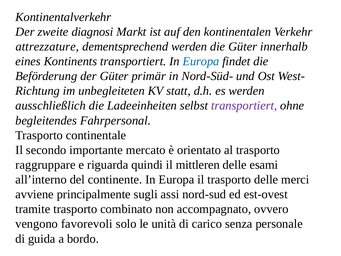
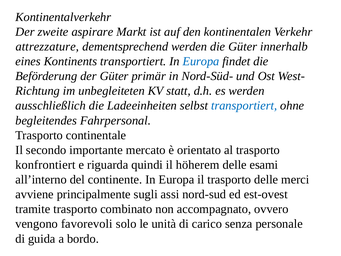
diagnosi: diagnosi -> aspirare (92, 32)
transportiert colour: purple -> blue (244, 106)
raggruppare: raggruppare -> konfrontiert (45, 165)
mittleren: mittleren -> höherem (198, 165)
